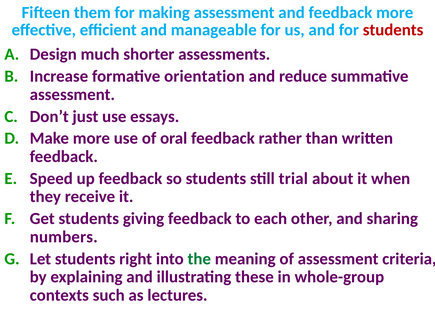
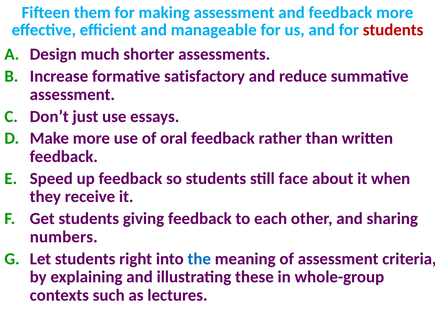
orientation: orientation -> satisfactory (205, 76)
trial: trial -> face (293, 179)
the colour: green -> blue (199, 259)
